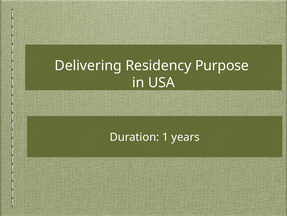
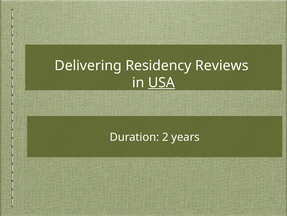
Purpose: Purpose -> Reviews (222, 65)
USA underline: none -> present (161, 82)
1: 1 -> 2 (165, 137)
